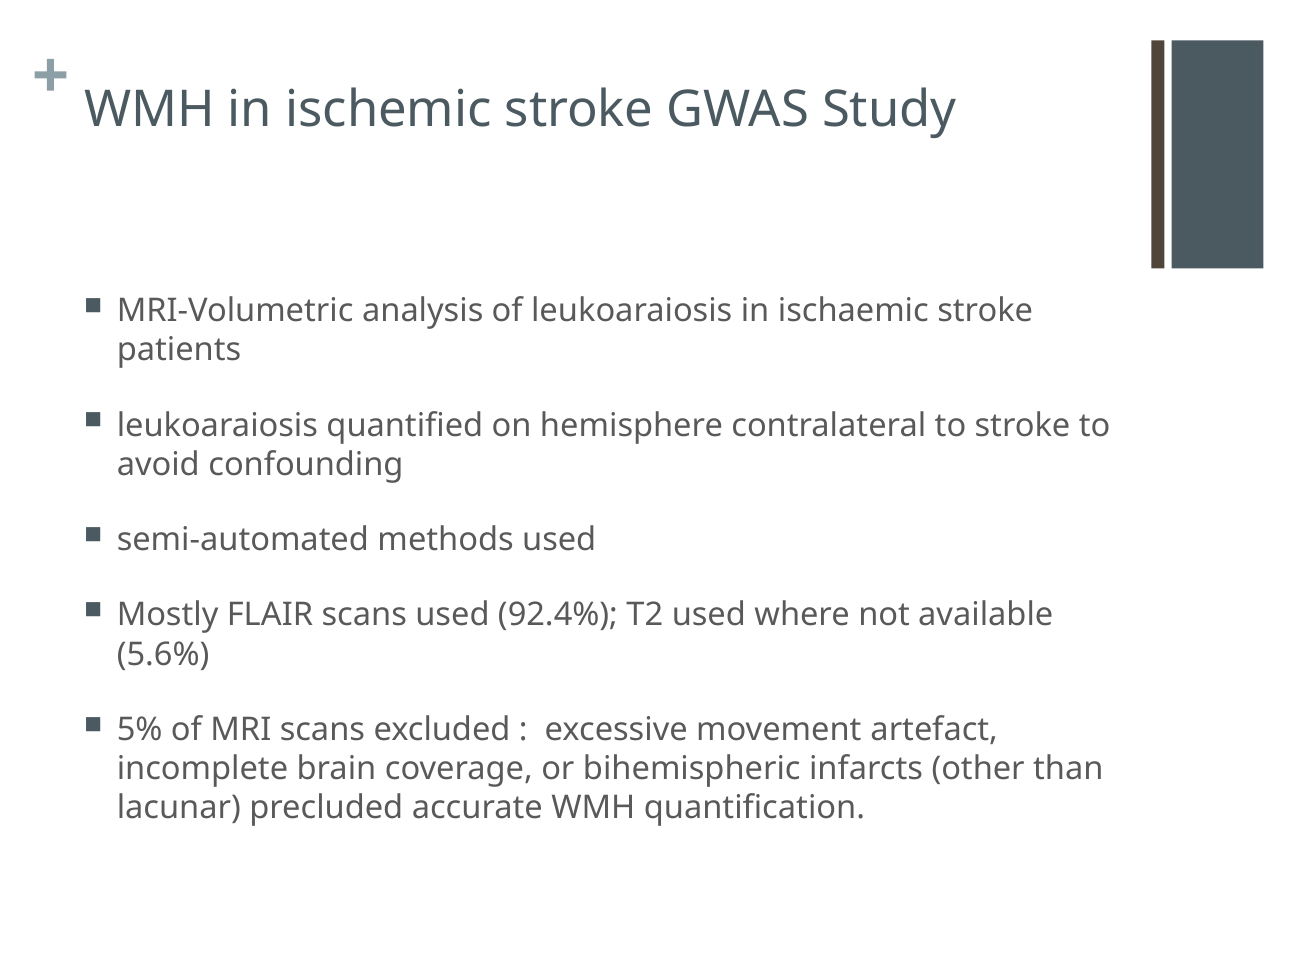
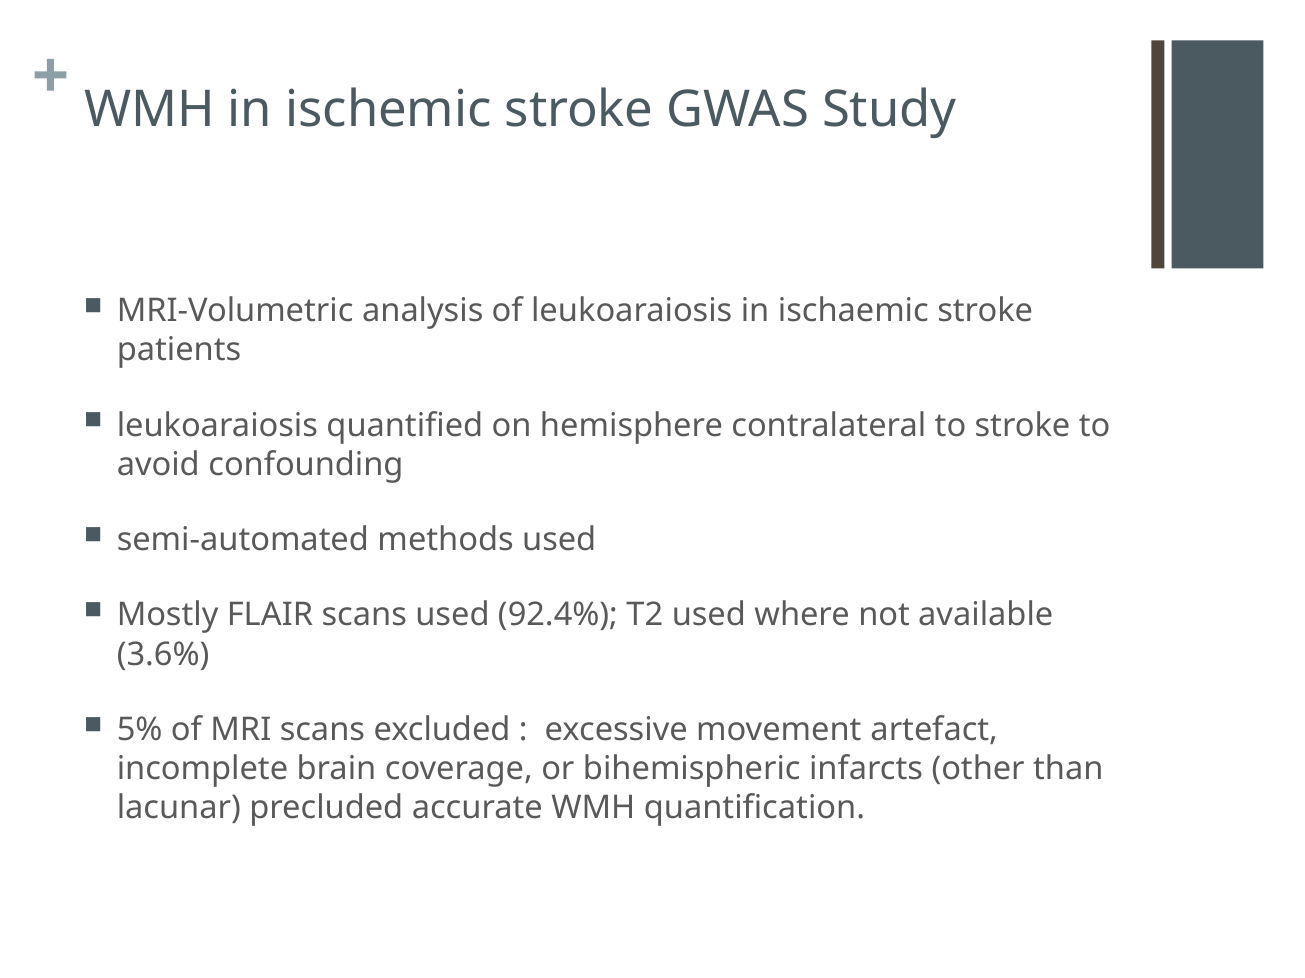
5.6%: 5.6% -> 3.6% (163, 655)
